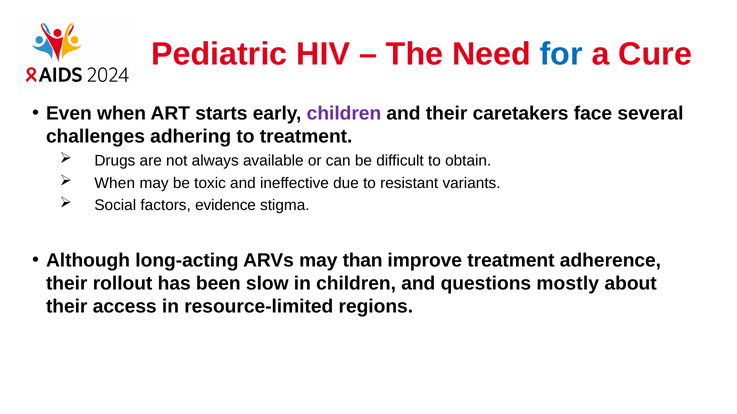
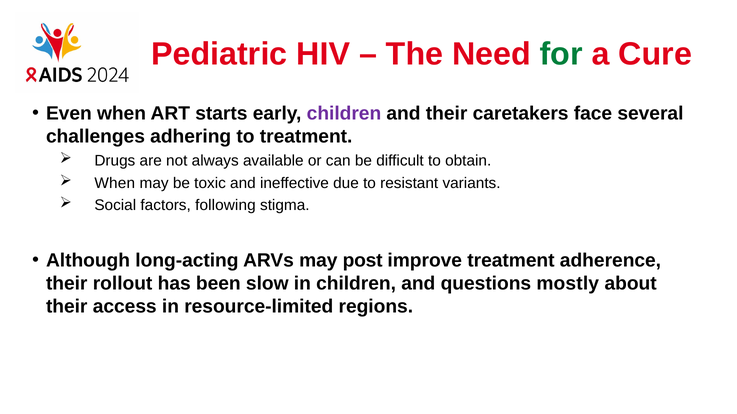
for colour: blue -> green (561, 54)
evidence: evidence -> following (225, 205)
than: than -> post (363, 261)
